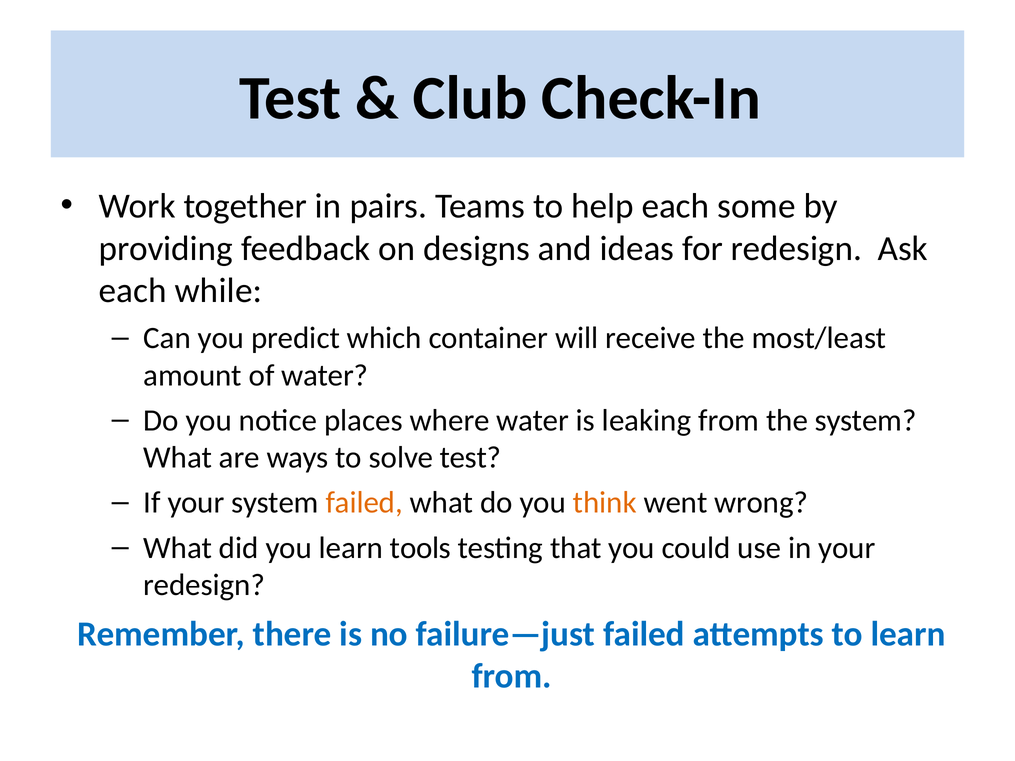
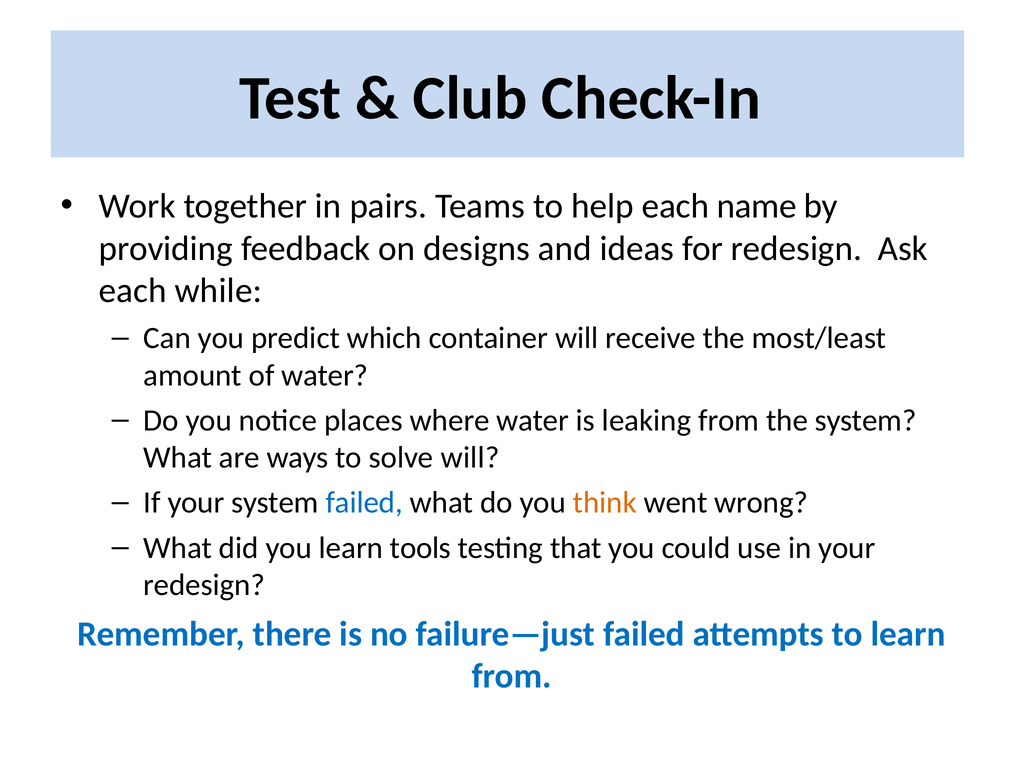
some: some -> name (757, 206)
solve test: test -> will (470, 458)
failed colour: orange -> blue (364, 503)
